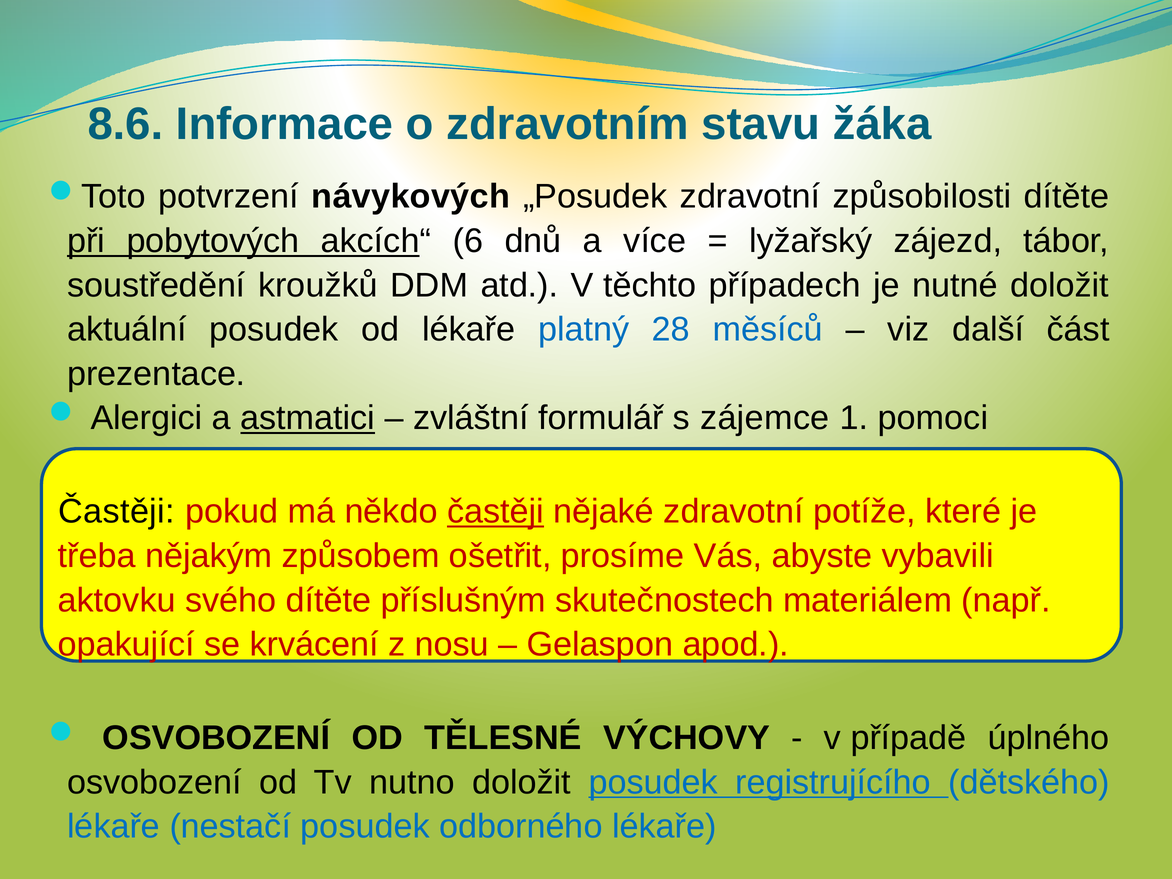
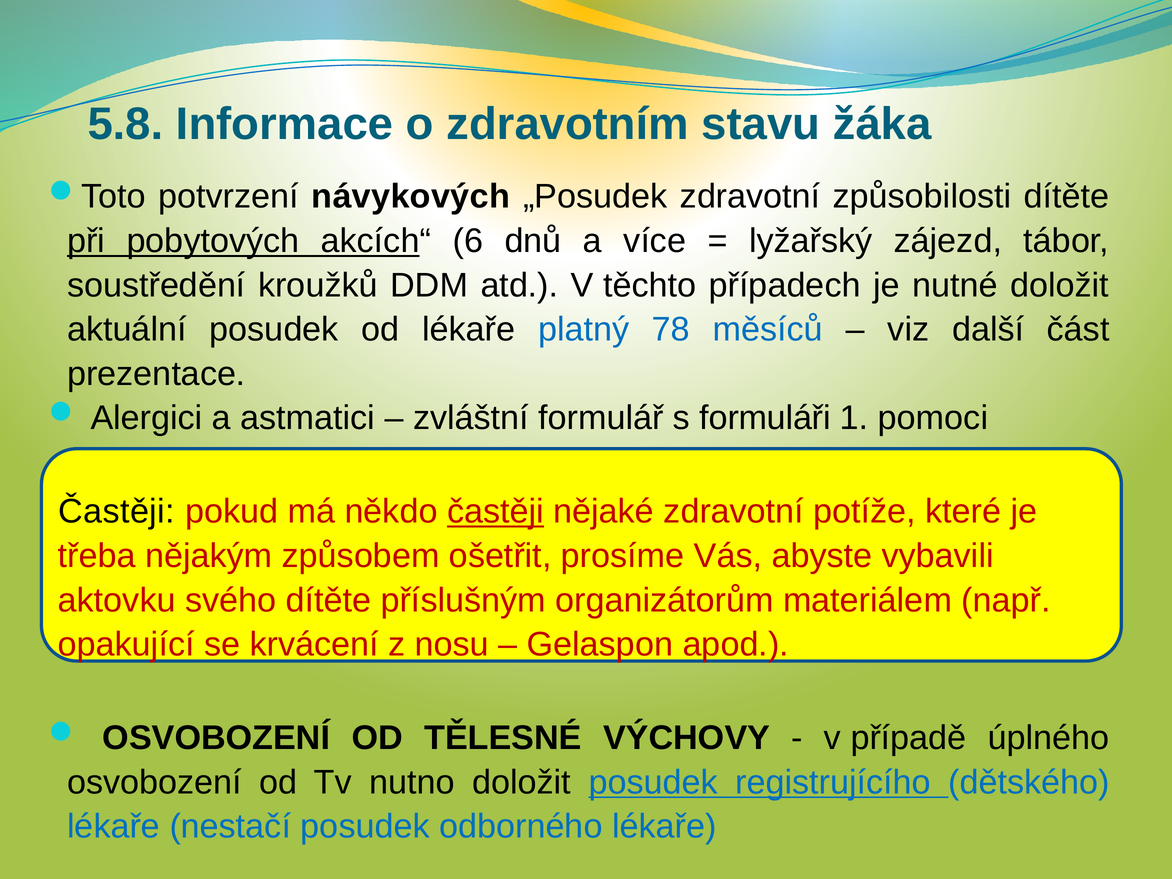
8.6: 8.6 -> 5.8 (125, 124)
28: 28 -> 78 (671, 330)
astmatici underline: present -> none (308, 418)
zájemce: zájemce -> formuláři (765, 418)
skutečnostech: skutečnostech -> organizátorům (664, 600)
